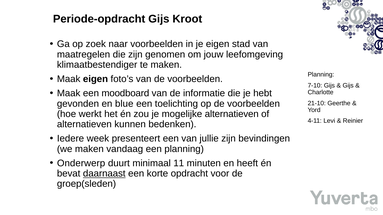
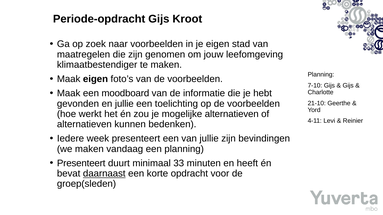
en blue: blue -> jullie (124, 104)
Onderwerp: Onderwerp -> Presenteert (81, 163)
11: 11 -> 33 (179, 163)
